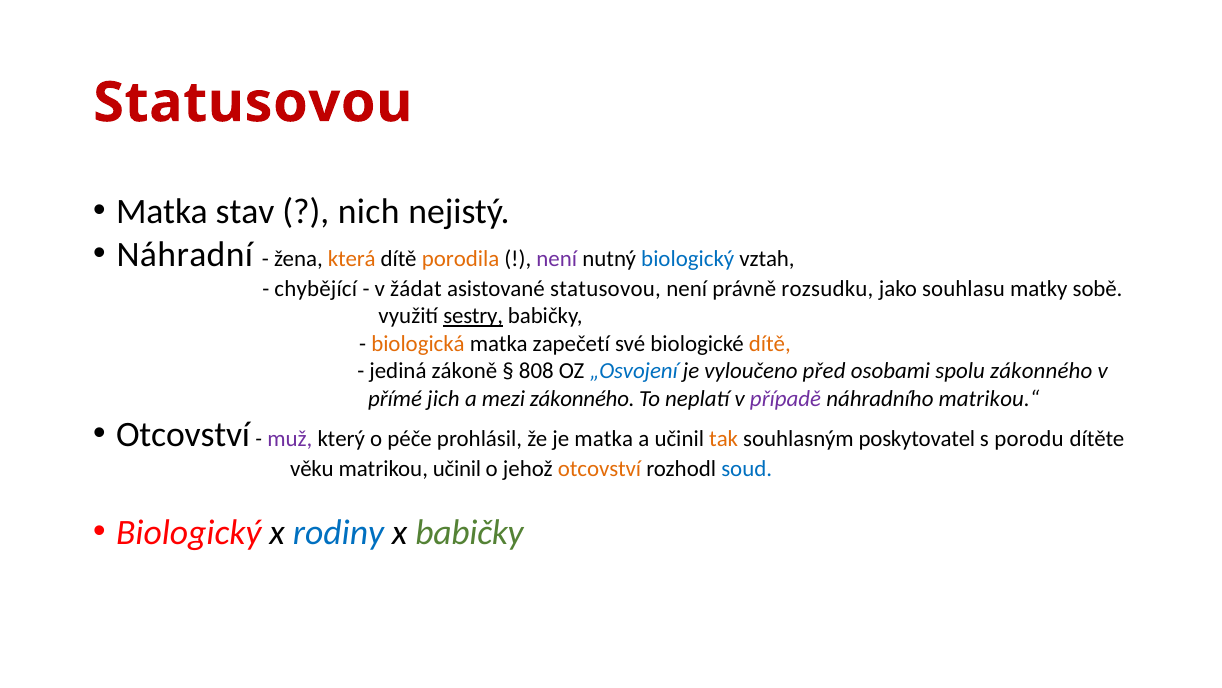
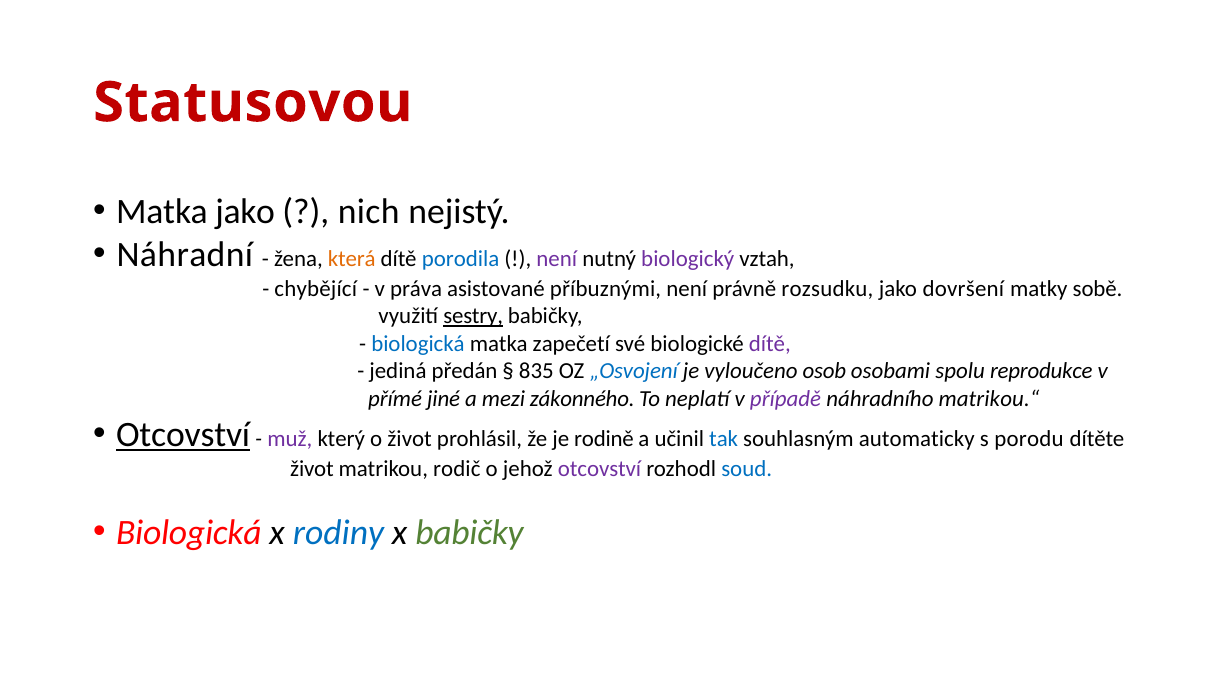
Matka stav: stav -> jako (245, 211)
porodila colour: orange -> blue (461, 258)
biologický colour: blue -> purple (688, 258)
žádat: žádat -> práva (416, 288)
asistované statusovou: statusovou -> příbuznými (606, 288)
souhlasu: souhlasu -> dovršení (963, 288)
biologická colour: orange -> blue (418, 343)
dítě colour: orange -> purple (770, 343)
zákoně: zákoně -> předán (465, 371)
808: 808 -> 835 (536, 371)
před: před -> osob (824, 371)
spolu zákonného: zákonného -> reprodukce (1041, 371)
jich: jich -> jiné (444, 398)
Otcovství underline: none -> present (183, 435)
o péče: péče -> život (410, 439)
je matka: matka -> rodině (604, 439)
tak colour: orange -> blue (724, 439)
poskytovatel: poskytovatel -> automaticky (917, 439)
věku: věku -> život (312, 469)
matrikou učinil: učinil -> rodič (457, 469)
otcovství colour: orange -> purple (600, 469)
Biologický: Biologický -> Biologická (189, 532)
